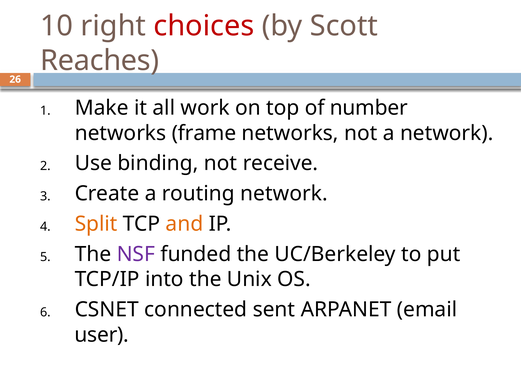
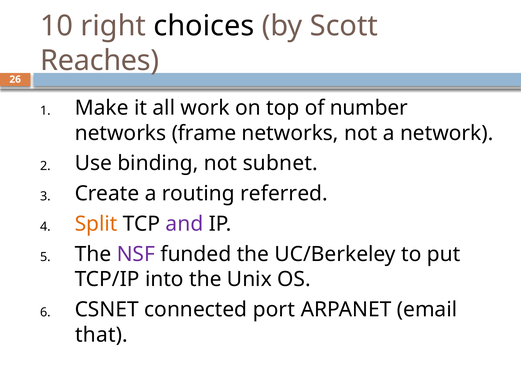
choices colour: red -> black (204, 26)
receive: receive -> subnet (280, 163)
routing network: network -> referred (284, 193)
and colour: orange -> purple (185, 224)
sent: sent -> port (274, 309)
user: user -> that (101, 335)
